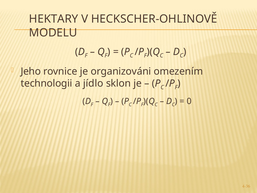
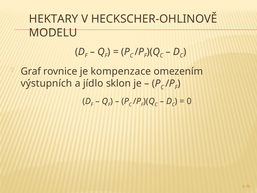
Jeho: Jeho -> Graf (31, 71)
organizováni: organizováni -> kompenzace (121, 71)
technologii: technologii -> výstupních (46, 83)
